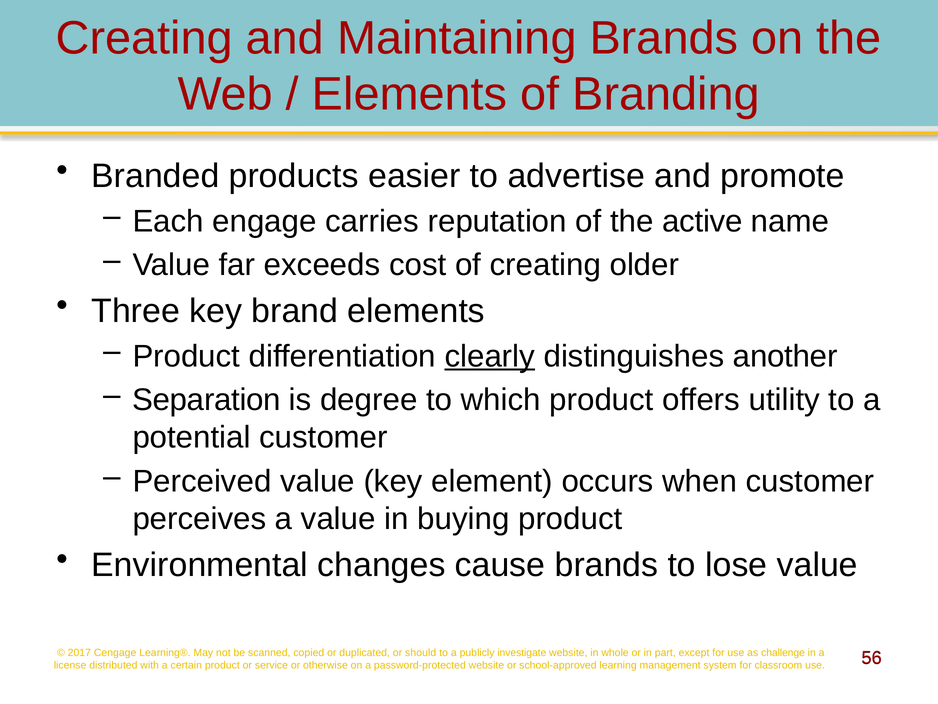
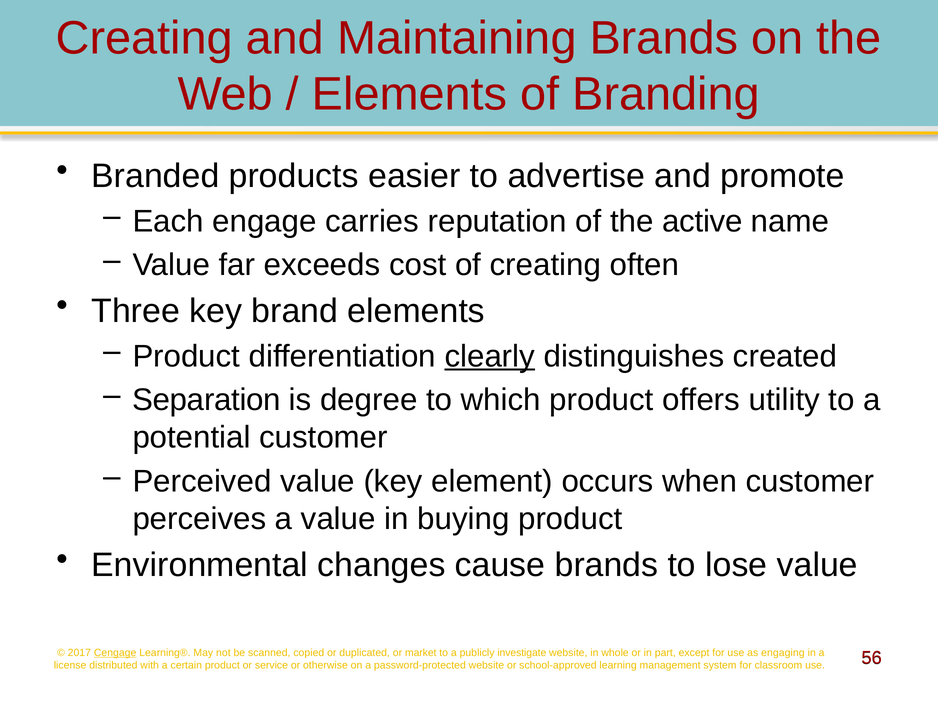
older: older -> often (644, 265)
another: another -> created (785, 356)
Cengage underline: none -> present (115, 652)
should: should -> market (421, 652)
challenge: challenge -> engaging (783, 652)
